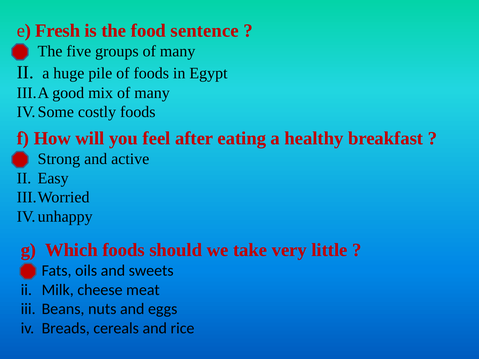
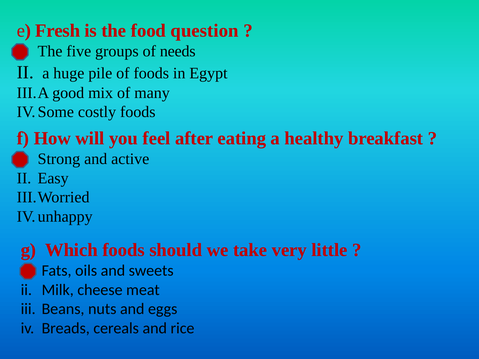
sentence: sentence -> question (205, 31)
groups of many: many -> needs (178, 51)
